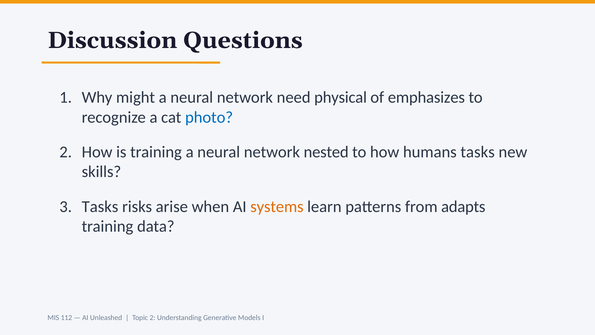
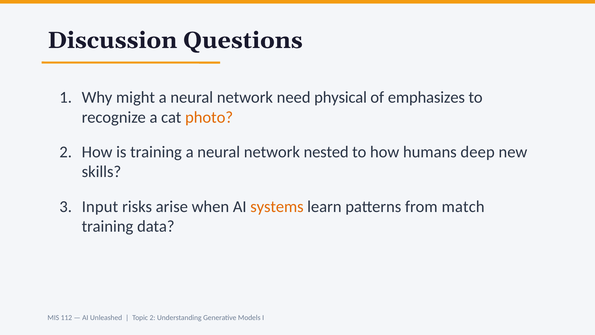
photo colour: blue -> orange (209, 117)
humans tasks: tasks -> deep (478, 152)
Tasks: Tasks -> Input (100, 206)
adapts: adapts -> match (463, 206)
